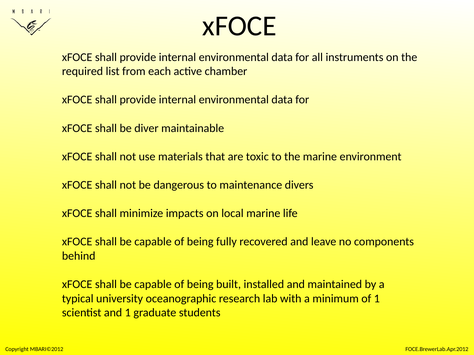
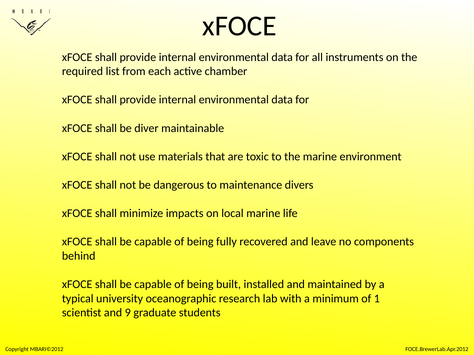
and 1: 1 -> 9 (128, 313)
